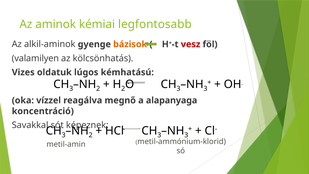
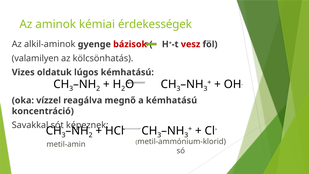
legfontosabb: legfontosabb -> érdekességek (155, 24)
bázisok colour: orange -> red (130, 44)
a alapanyaga: alapanyaga -> kémhatású (172, 100)
